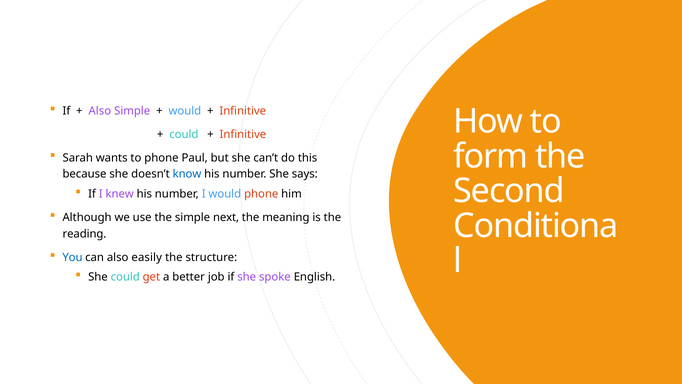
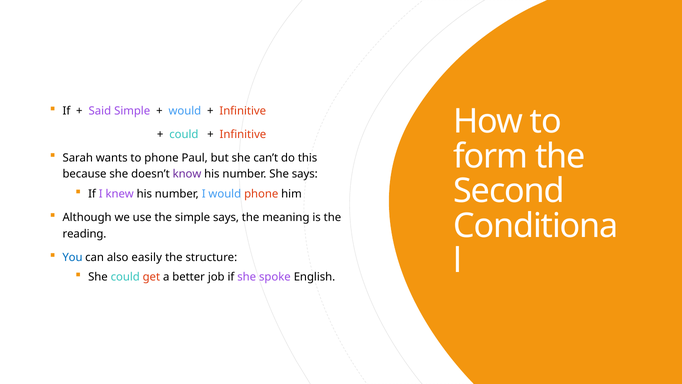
Also: Also -> Said (100, 111)
know colour: blue -> purple (187, 174)
simple next: next -> says (226, 217)
